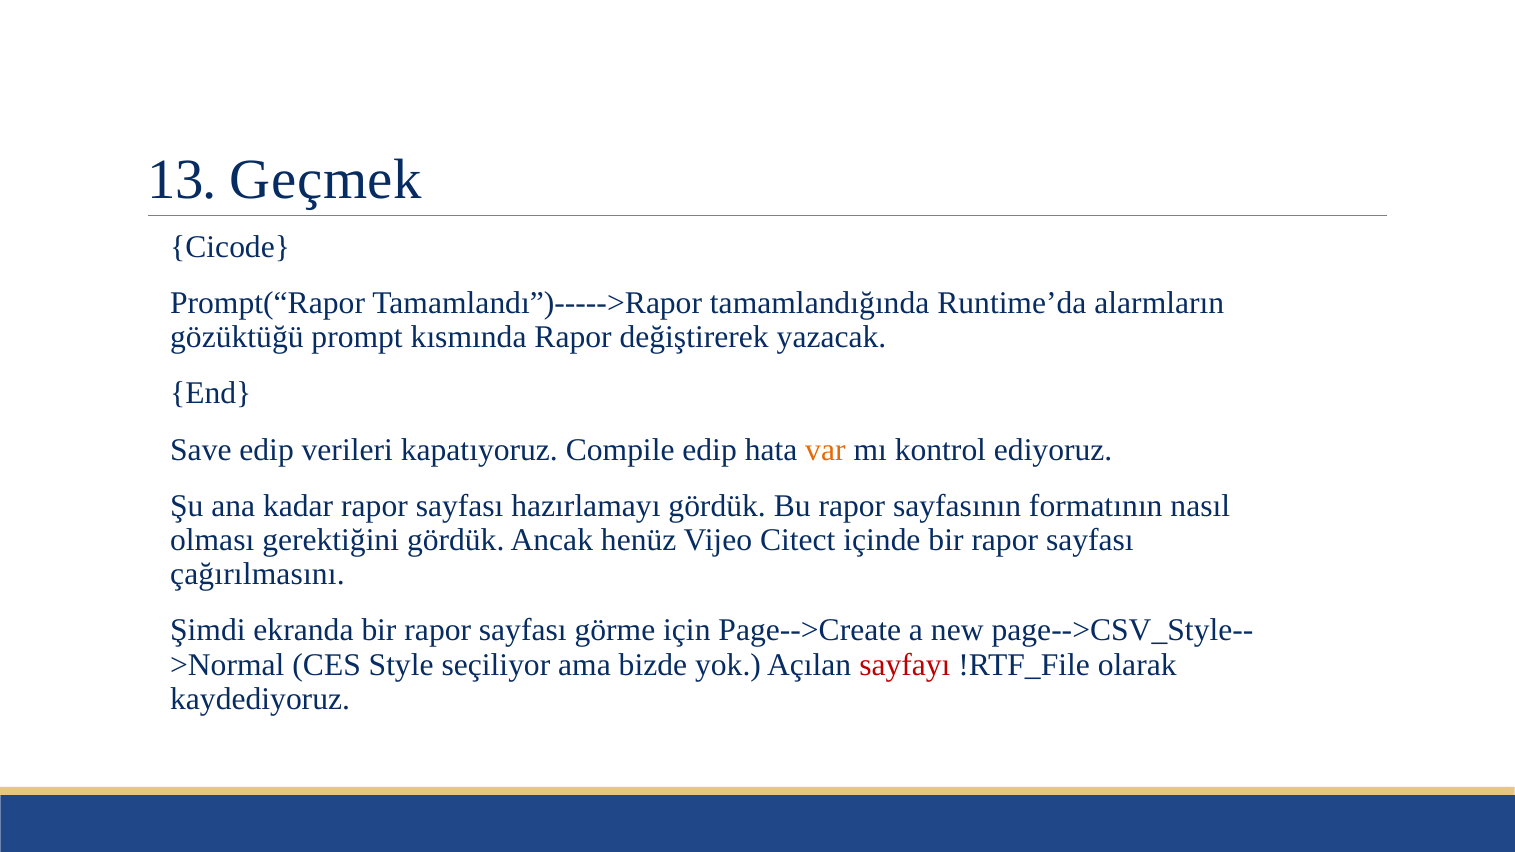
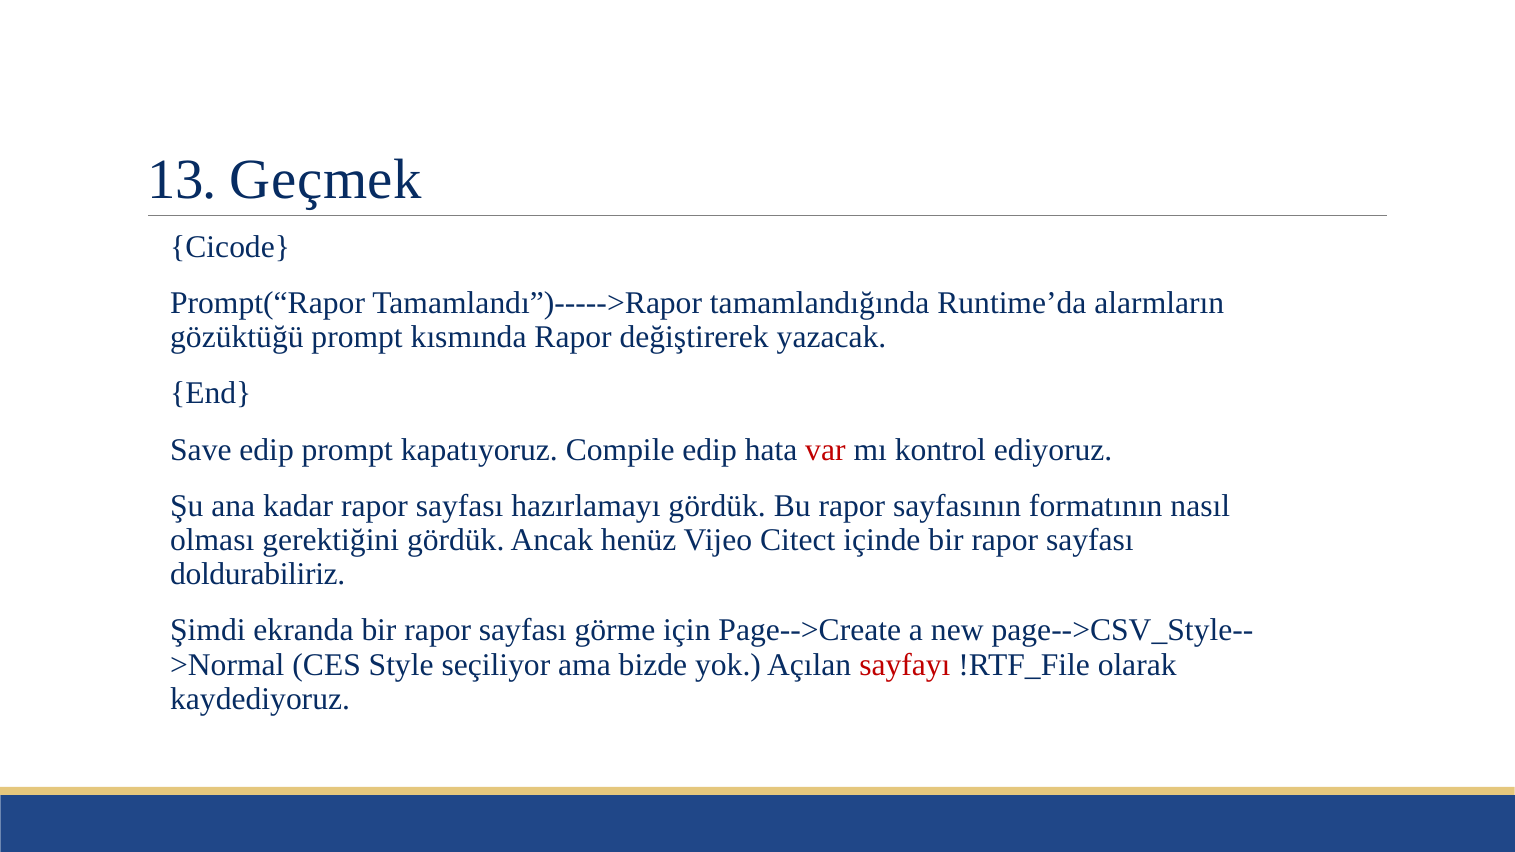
edip verileri: verileri -> prompt (347, 450)
var colour: orange -> red (825, 450)
çağırılmasını: çağırılmasını -> doldurabiliriz (258, 574)
